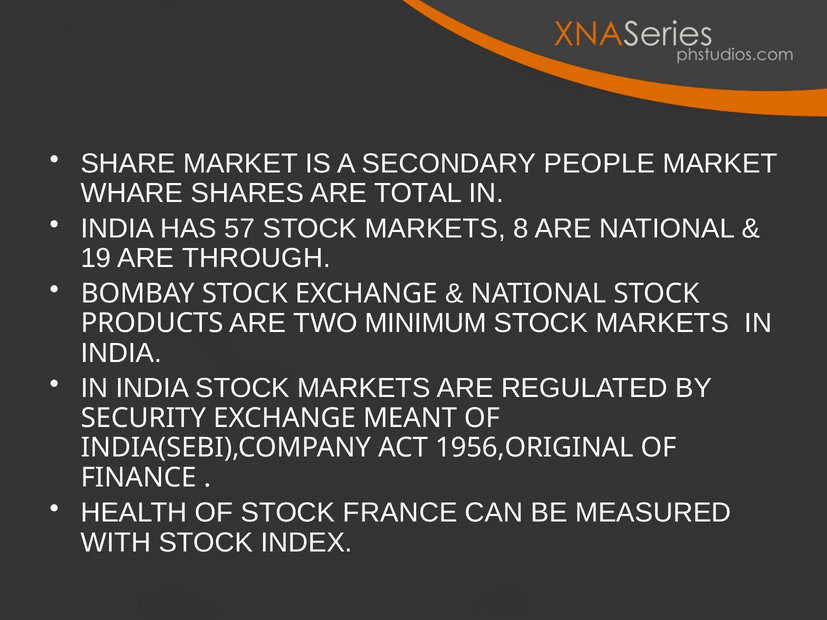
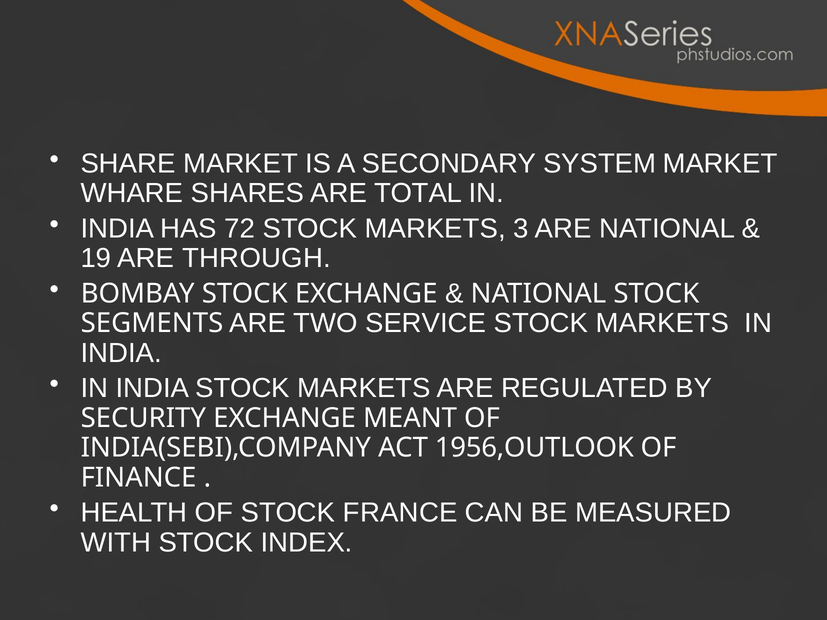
PEOPLE: PEOPLE -> SYSTEM (600, 164)
57: 57 -> 72 (240, 229)
8: 8 -> 3 (521, 229)
PRODUCTS: PRODUCTS -> SEGMENTS (152, 323)
MINIMUM: MINIMUM -> SERVICE (426, 323)
1956,ORIGINAL: 1956,ORIGINAL -> 1956,OUTLOOK (534, 448)
